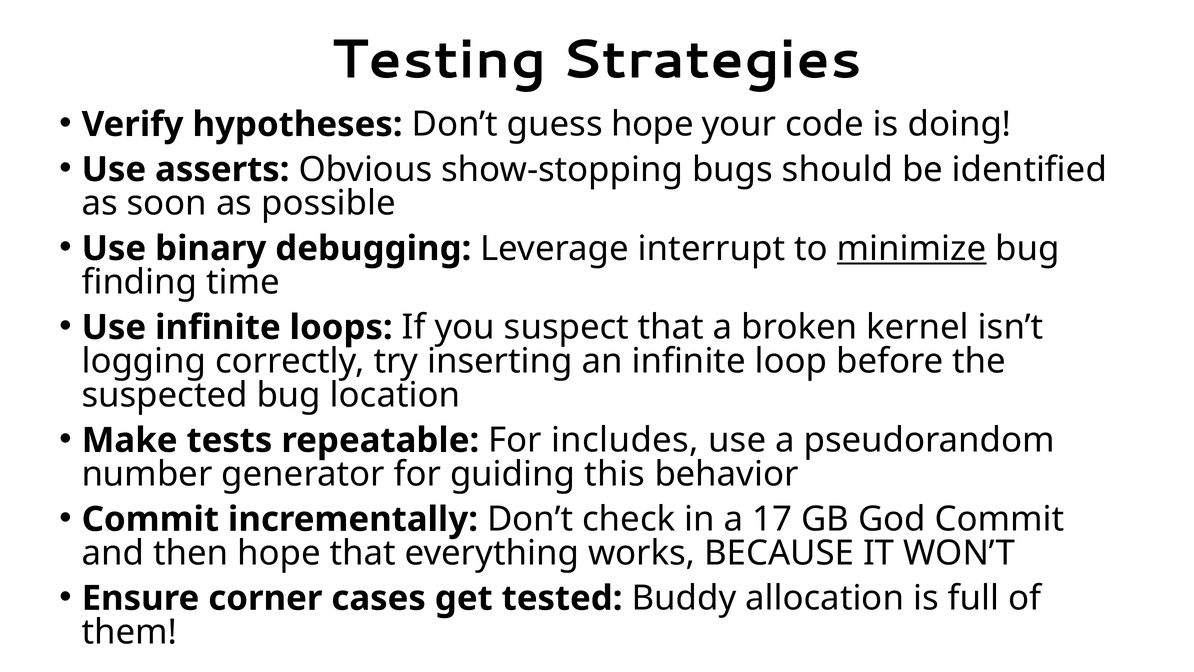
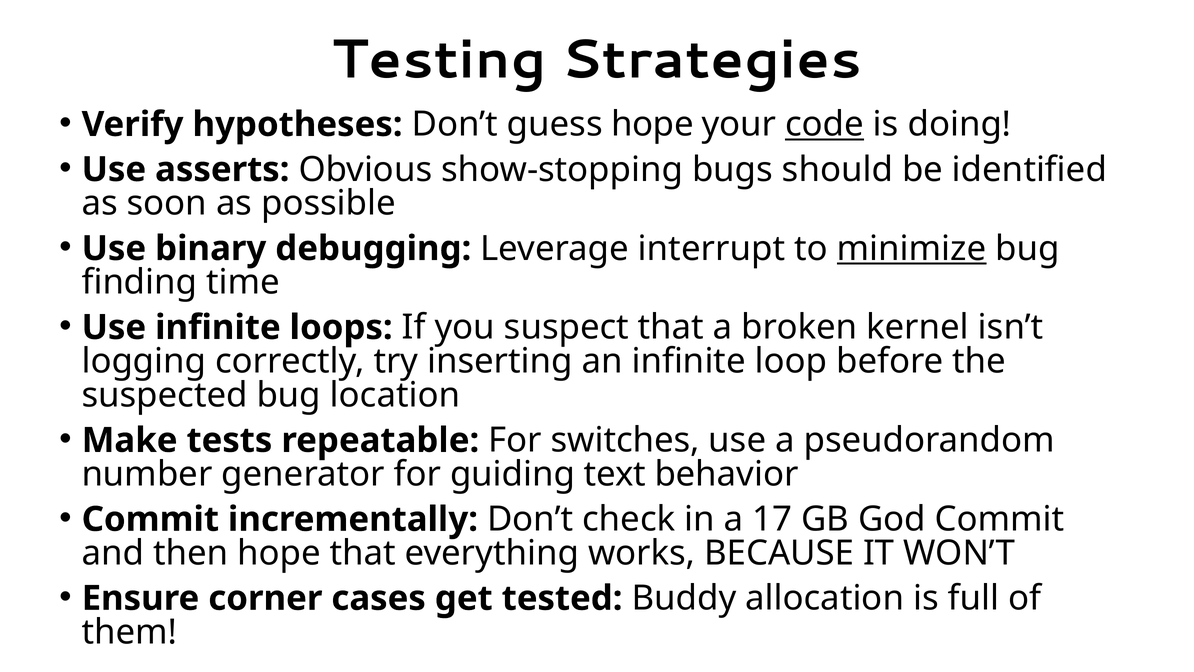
code underline: none -> present (825, 124)
includes: includes -> switches (625, 440)
this: this -> text (615, 474)
